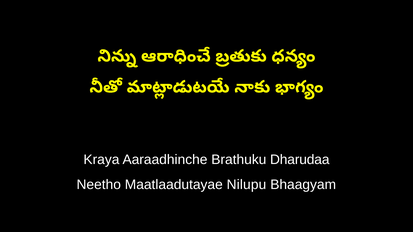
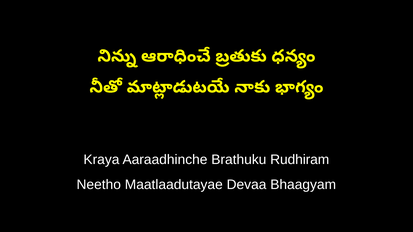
Dharudaa: Dharudaa -> Rudhiram (300, 160)
Nilupu: Nilupu -> Devaa (247, 185)
